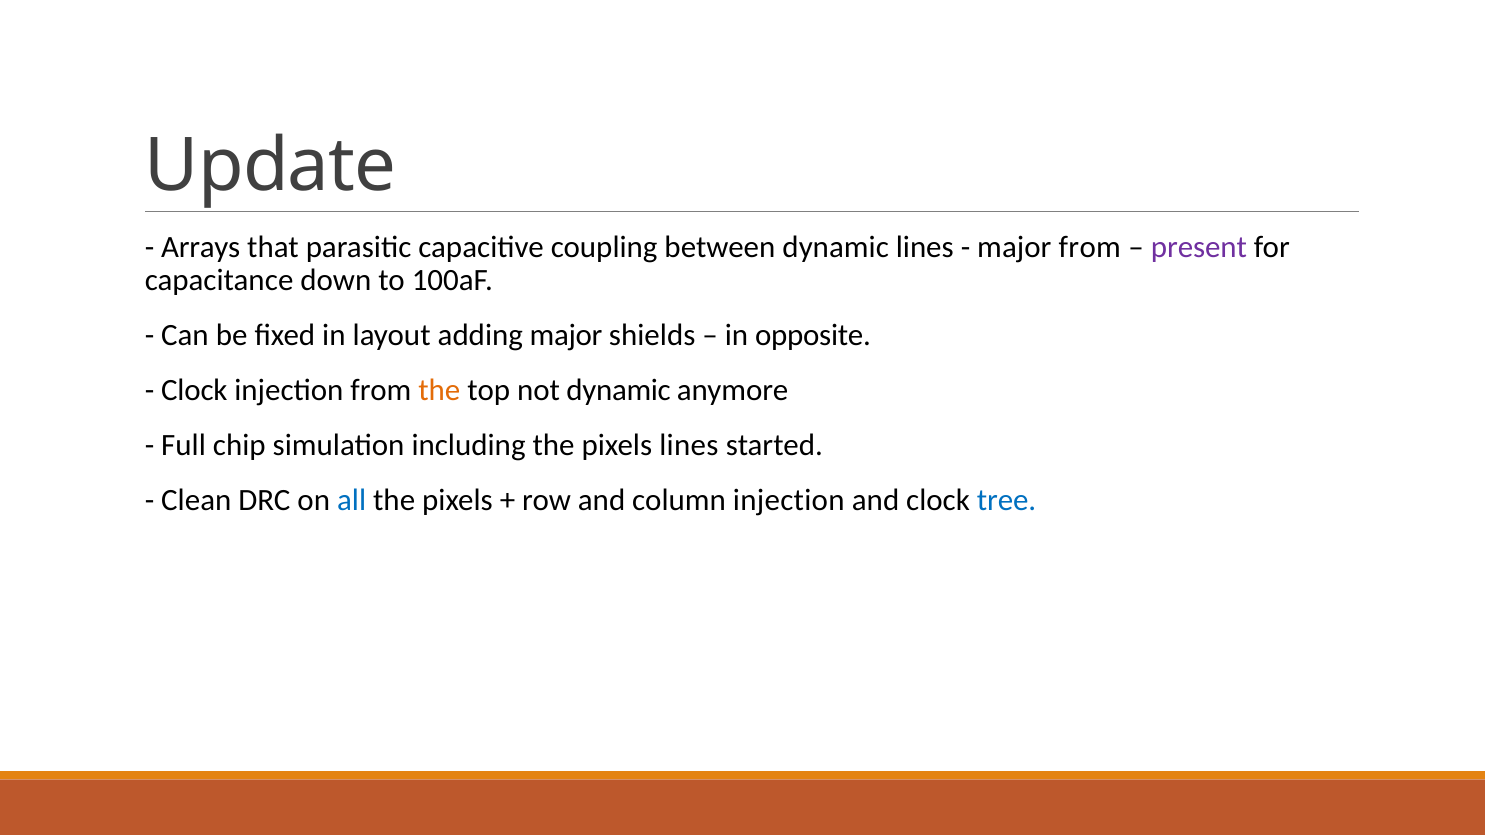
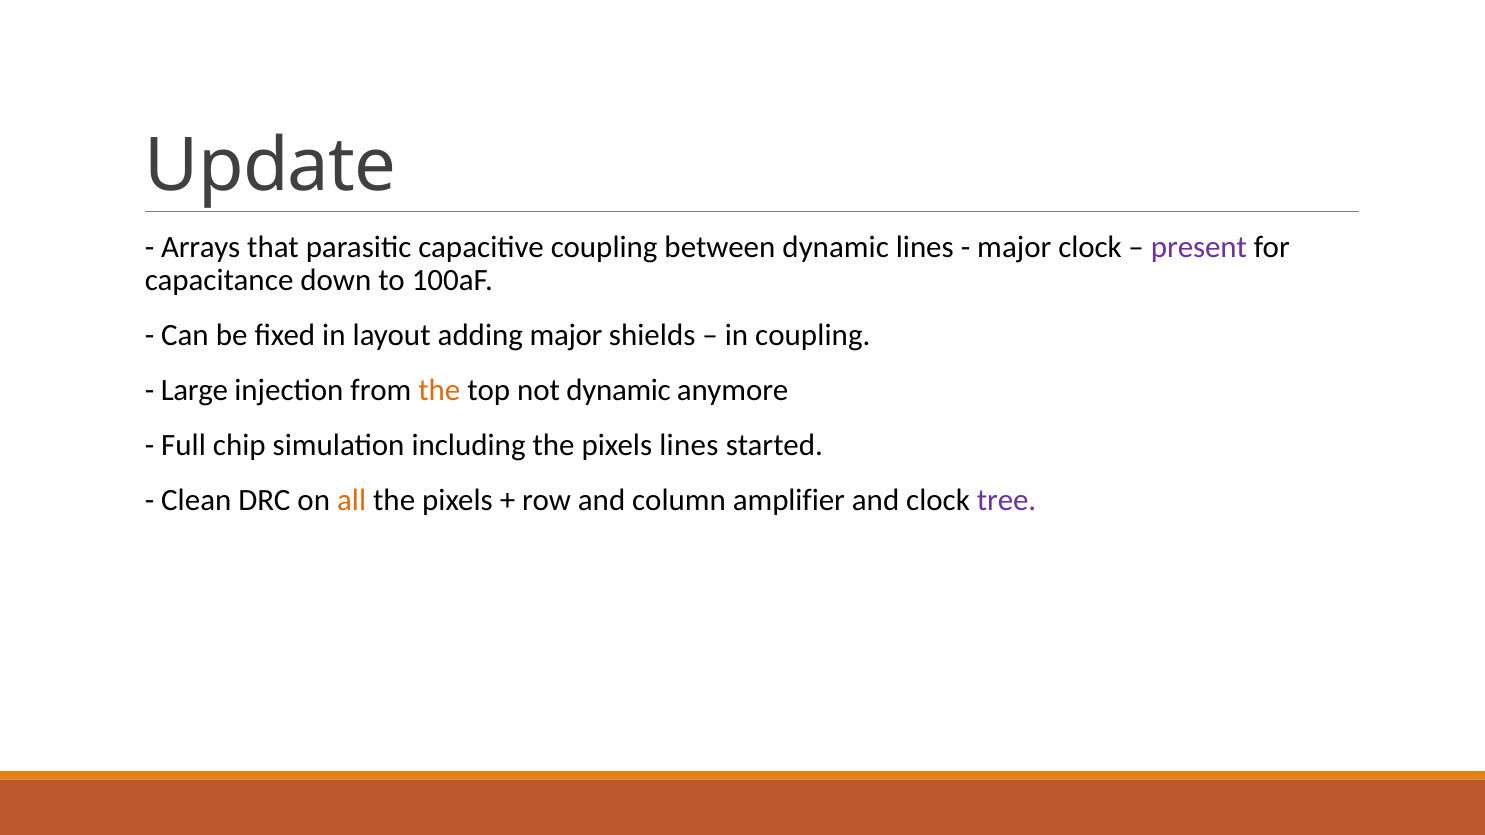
major from: from -> clock (1090, 247)
in opposite: opposite -> coupling (813, 335)
Clock: Clock -> Large (194, 390)
all colour: blue -> orange (352, 501)
column injection: injection -> amplifier (789, 501)
tree colour: blue -> purple (1007, 501)
